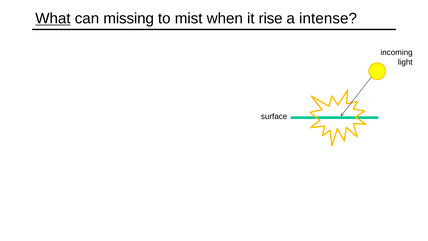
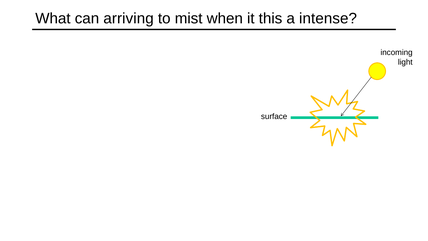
What underline: present -> none (53, 18)
missing: missing -> arriving (129, 18)
rise: rise -> this (271, 18)
